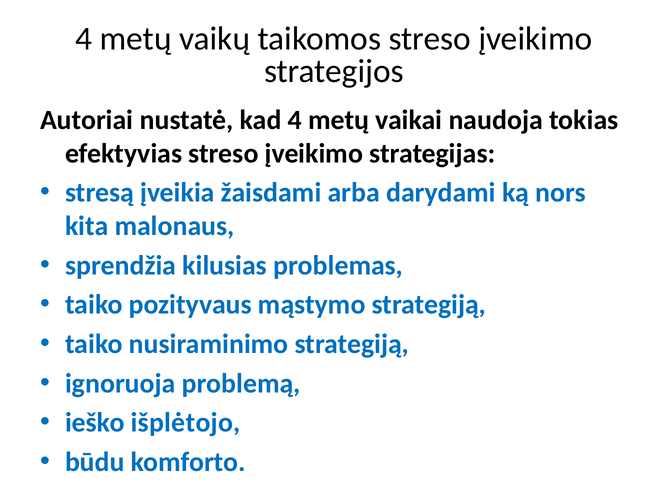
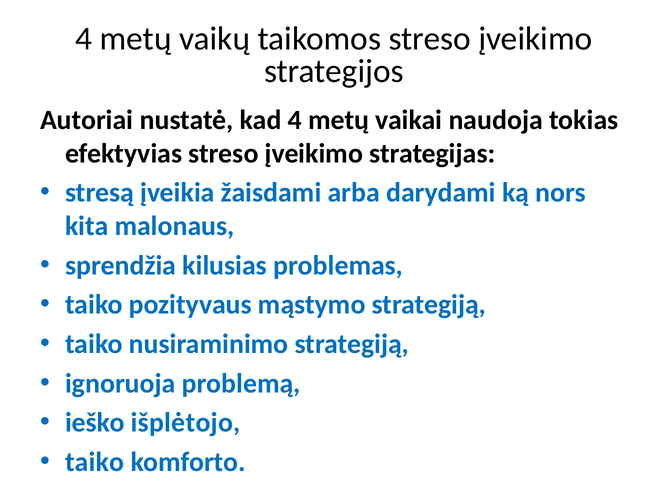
būdu: būdu -> taiko (95, 462)
